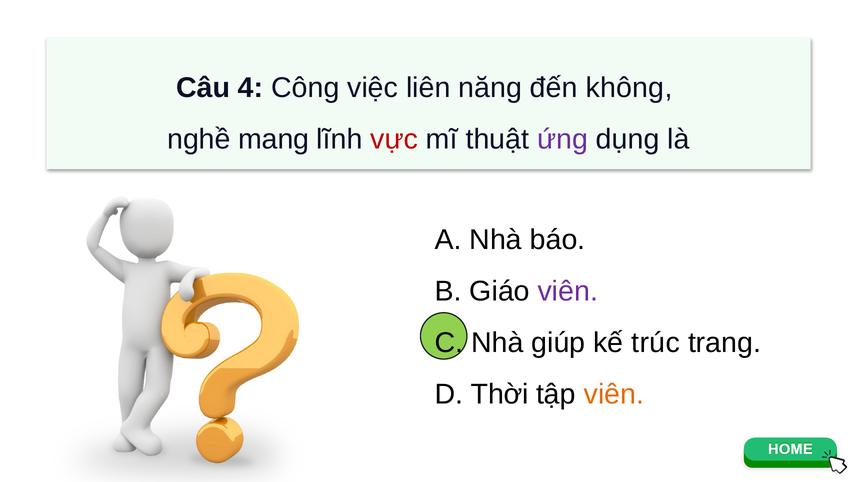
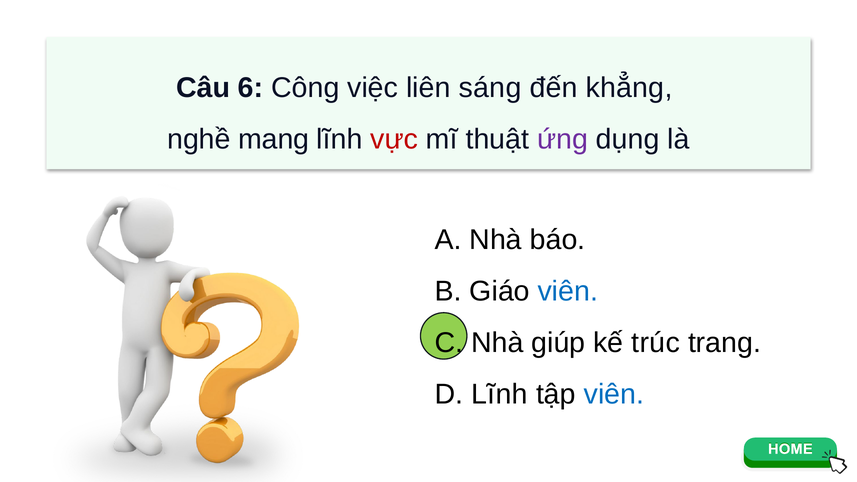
4: 4 -> 6 (251, 88)
năng: năng -> sáng (490, 88)
không: không -> khẳng (629, 88)
viên colour: purple -> blue (568, 291)
D Thời: Thời -> Lĩnh (499, 394)
viên colour: orange -> blue (614, 394)
